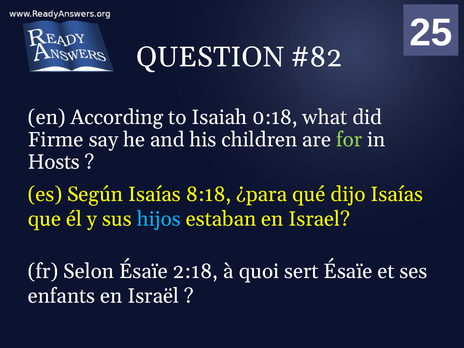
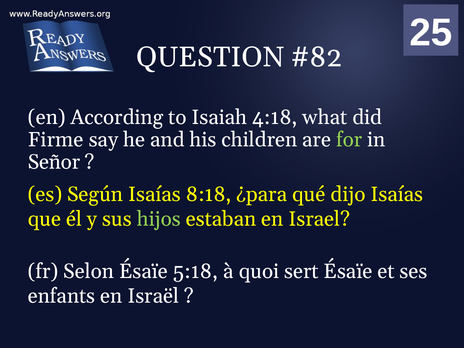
0:18: 0:18 -> 4:18 (275, 117)
Hosts: Hosts -> Señor (54, 162)
hijos colour: light blue -> light green (159, 219)
2:18: 2:18 -> 5:18 (195, 271)
